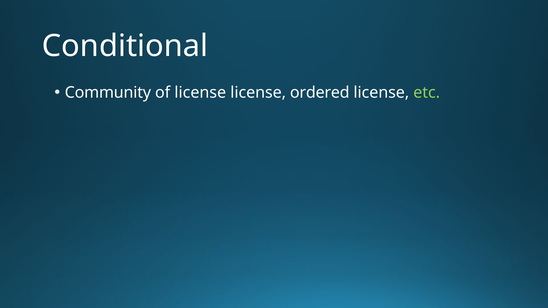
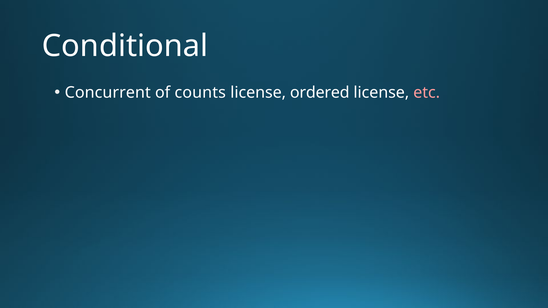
Community: Community -> Concurrent (108, 93)
of license: license -> counts (200, 93)
etc colour: light green -> pink (427, 93)
